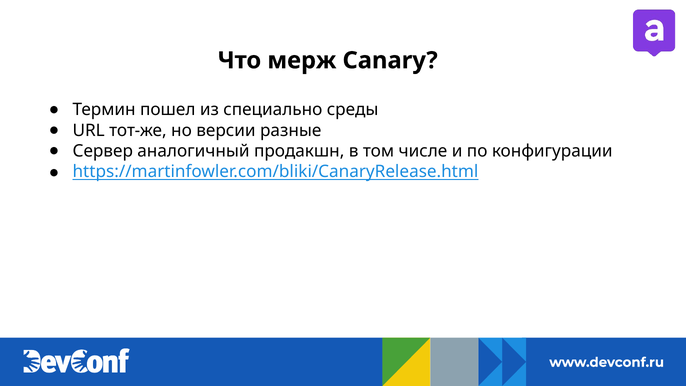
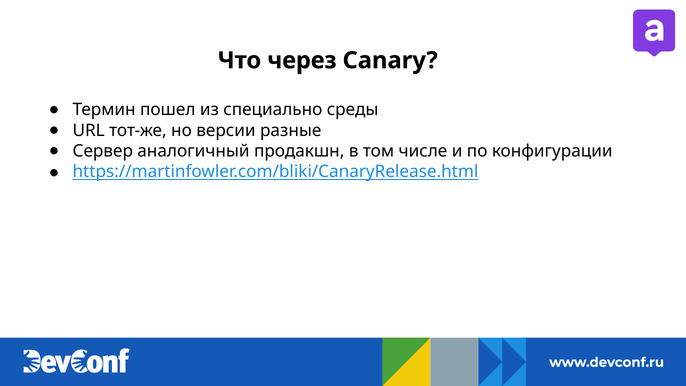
мерж: мерж -> через (302, 60)
